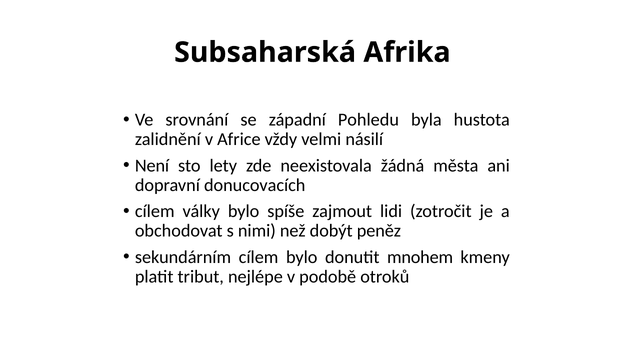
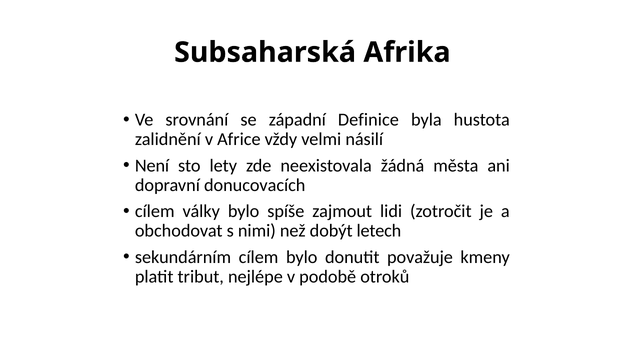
Pohledu: Pohledu -> Definice (368, 120)
peněz: peněz -> letech (379, 231)
mnohem: mnohem -> považuje (420, 257)
